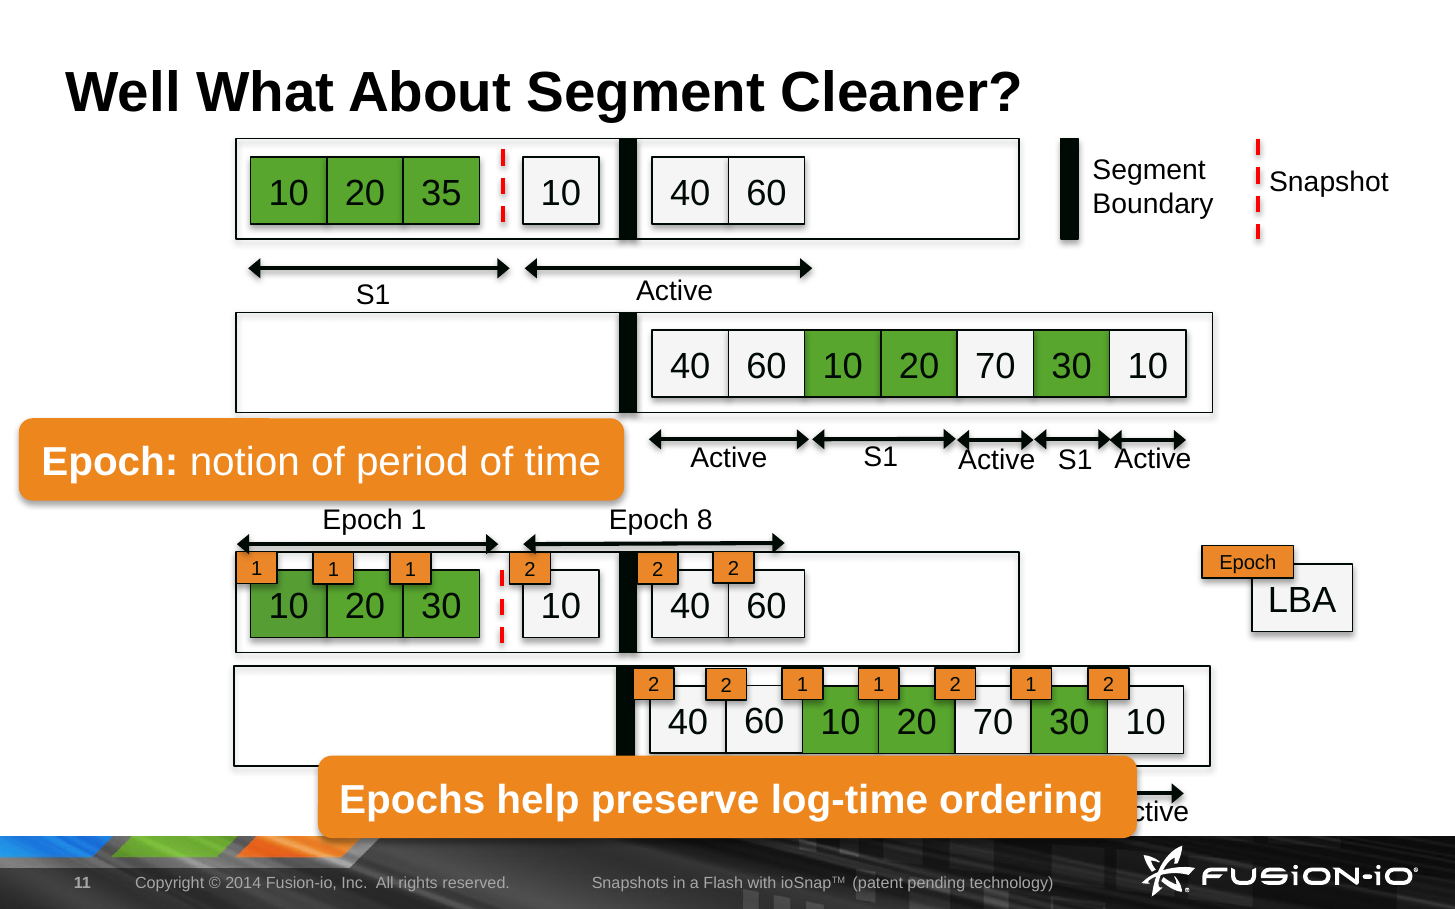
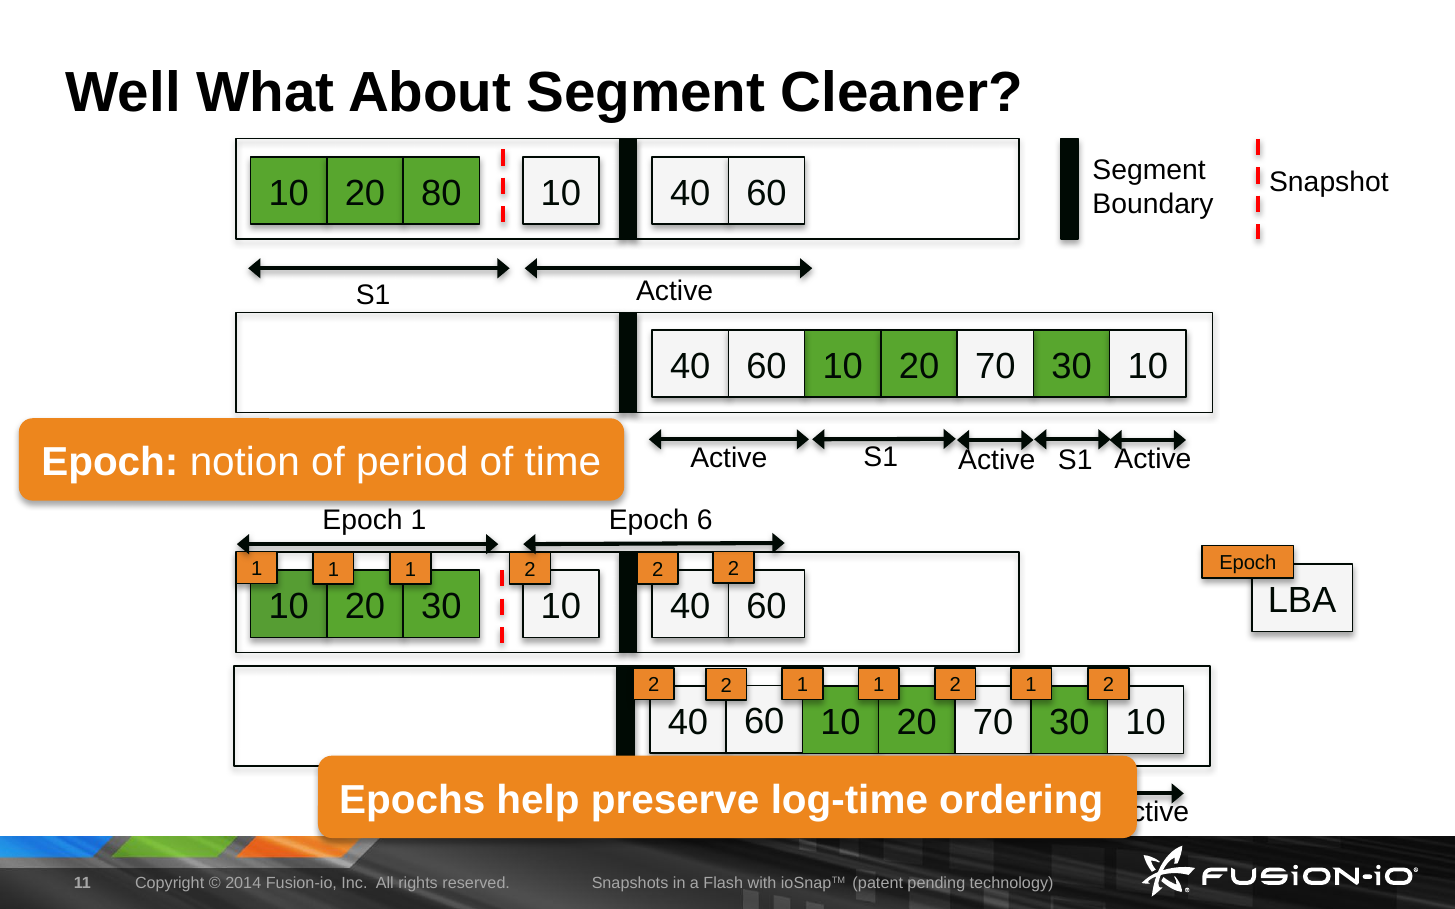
35: 35 -> 80 (441, 193)
8: 8 -> 6 (705, 520)
